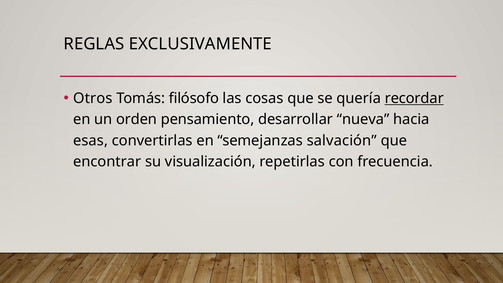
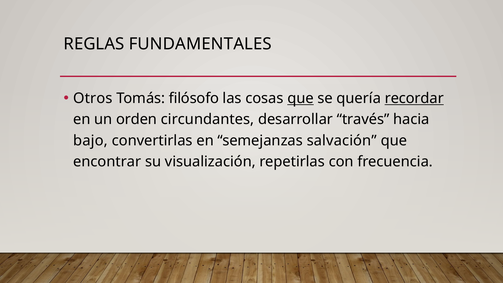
EXCLUSIVAMENTE: EXCLUSIVAMENTE -> FUNDAMENTALES (200, 44)
que underline: none -> present (301, 98)
pensamiento: pensamiento -> circundantes (208, 119)
nueva: nueva -> través (363, 119)
esas: esas -> bajo (90, 141)
